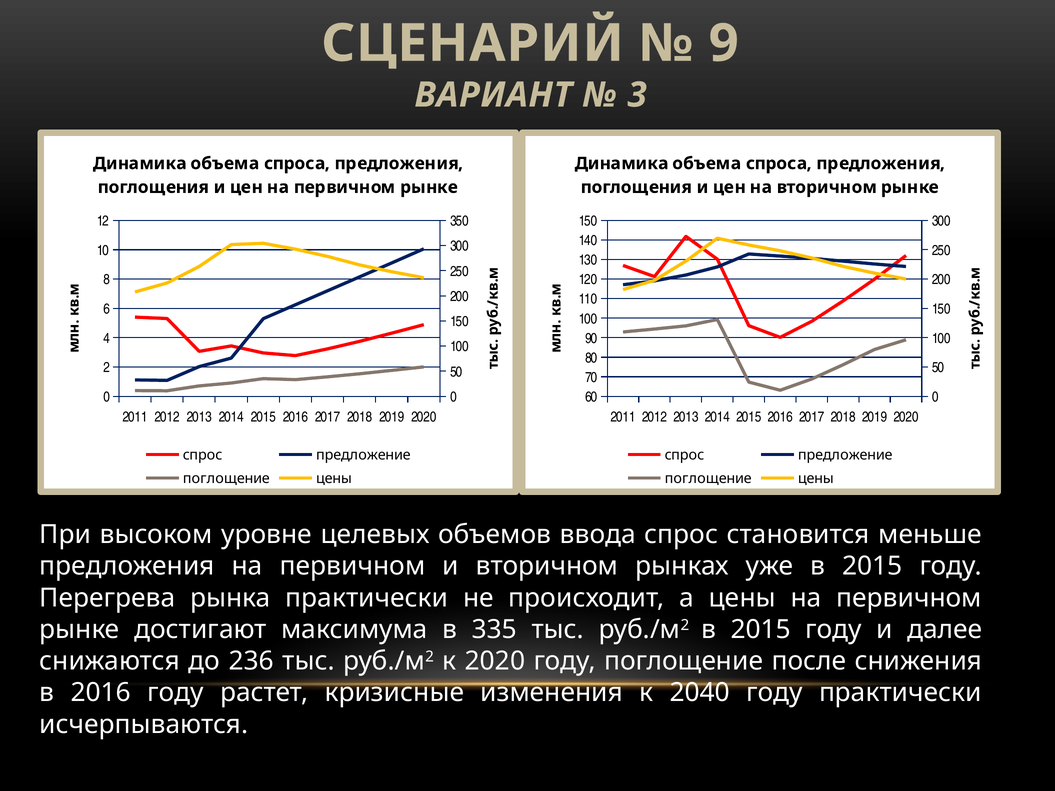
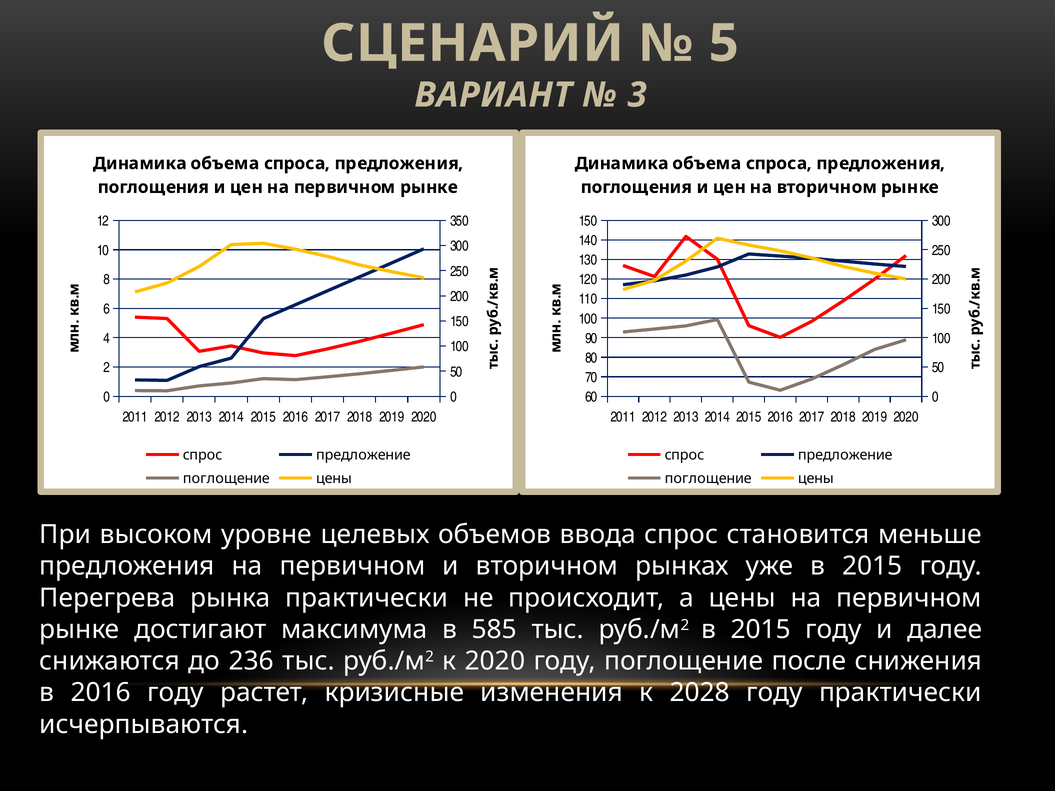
9: 9 -> 5 (724, 43)
335: 335 -> 585 (494, 630)
2040: 2040 -> 2028 (700, 693)
